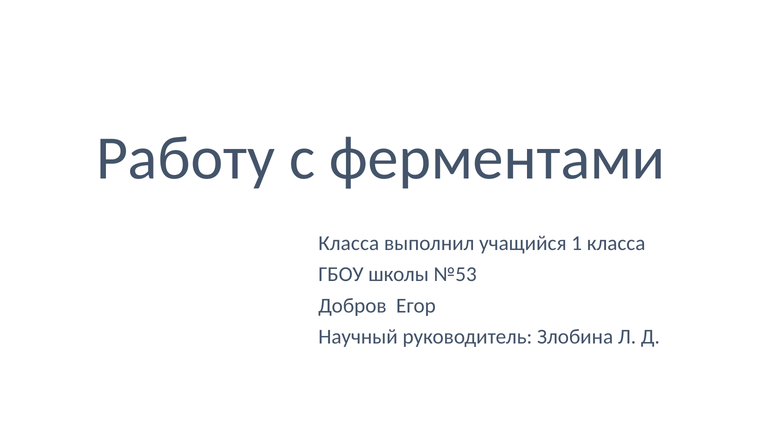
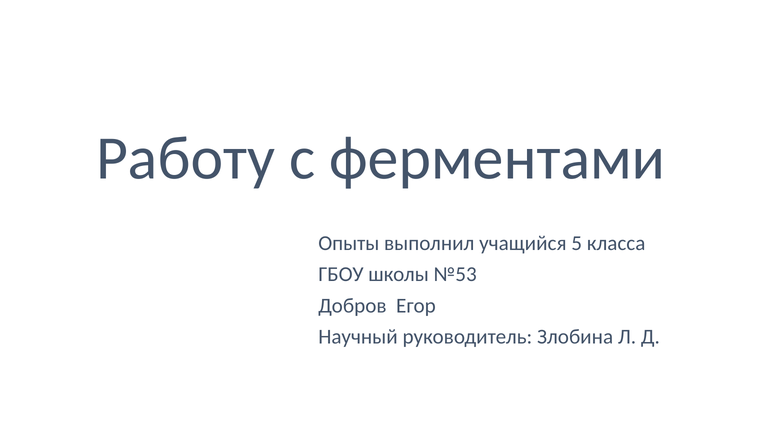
Класса: Класса -> Опыты (349, 244)
1: 1 -> 5 (577, 244)
